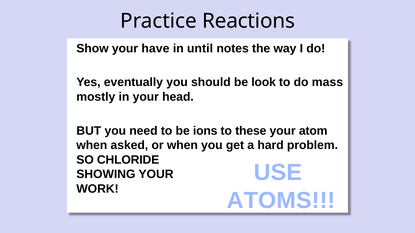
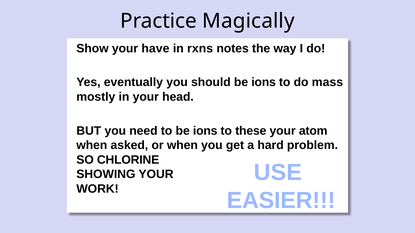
Reactions: Reactions -> Magically (248, 21)
until: until -> rxns (200, 49)
should be look: look -> ions (264, 82)
CHLORIDE: CHLORIDE -> CHLORINE (128, 160)
ATOMS: ATOMS -> EASIER (281, 201)
